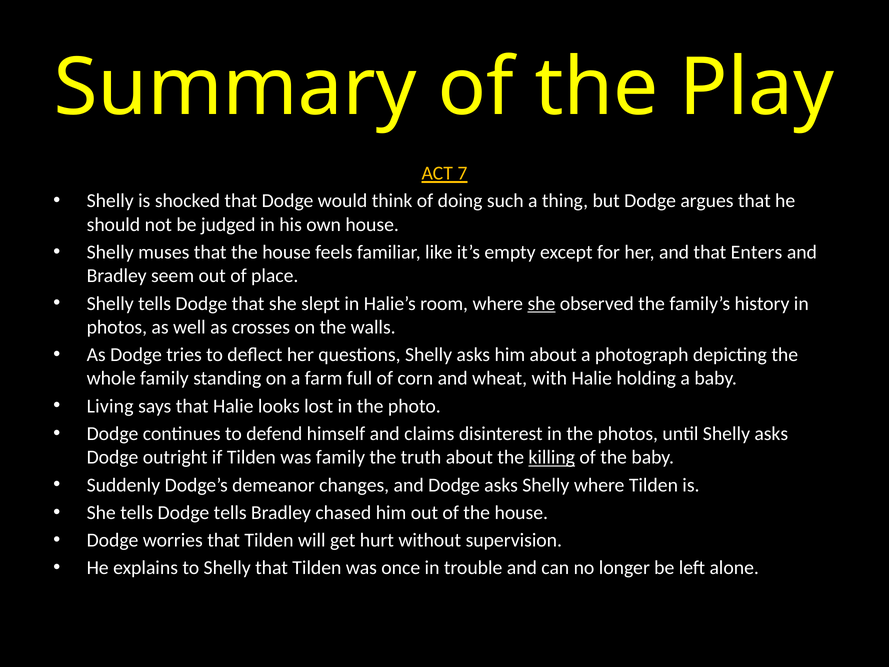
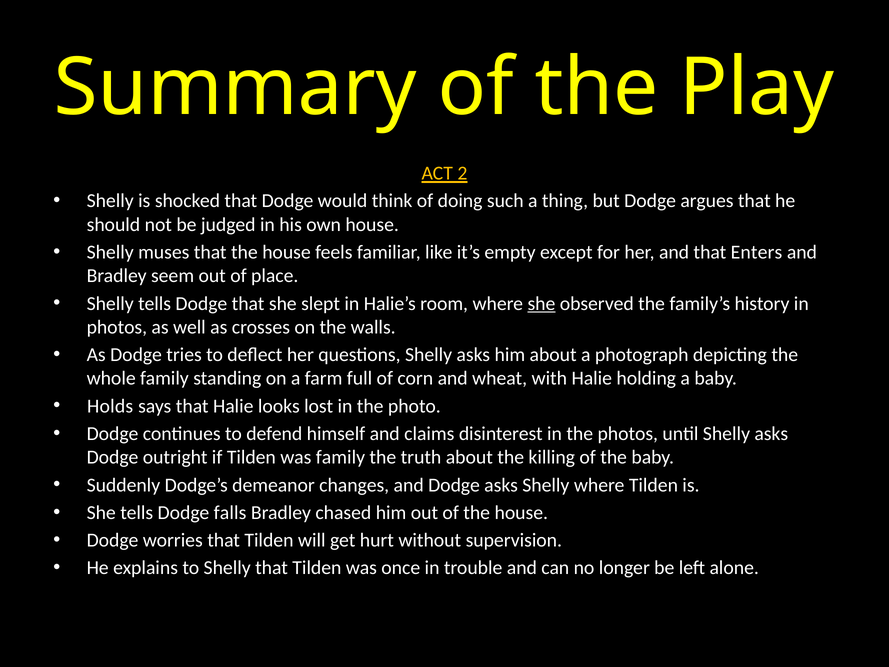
7: 7 -> 2 (462, 173)
Living: Living -> Holds (110, 406)
killing underline: present -> none (552, 457)
Dodge tells: tells -> falls (230, 512)
